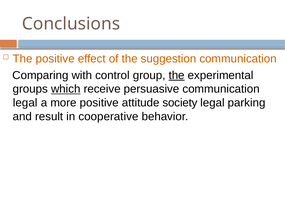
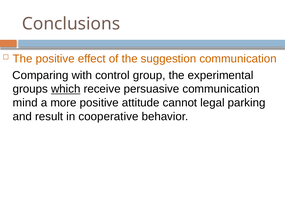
the underline: present -> none (177, 76)
legal: legal -> mind (25, 103)
society: society -> cannot (180, 103)
